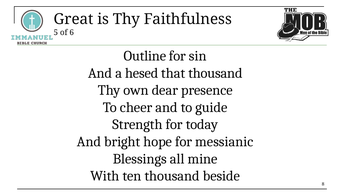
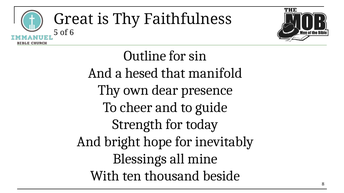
that thousand: thousand -> manifold (215, 73)
messianic: messianic -> inevitably (224, 142)
